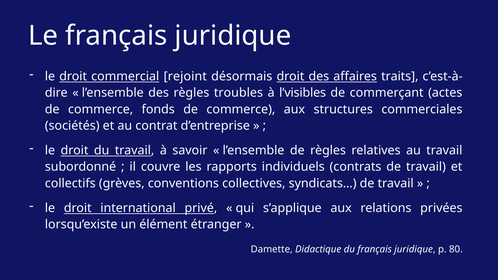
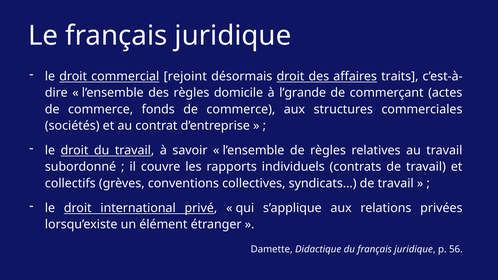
troubles: troubles -> domicile (239, 93)
l’visibles: l’visibles -> l’grande (303, 93)
80: 80 -> 56 (456, 249)
